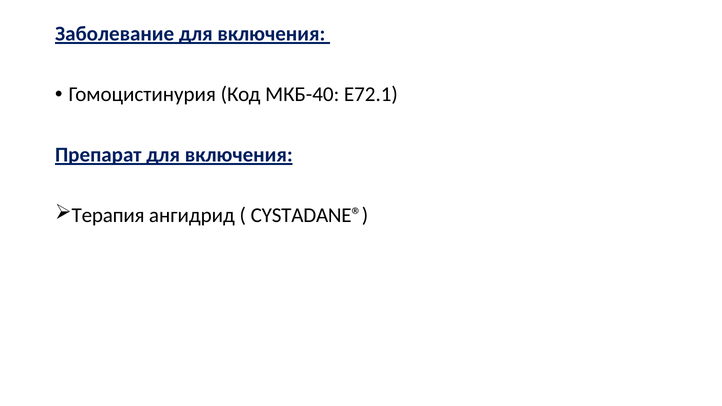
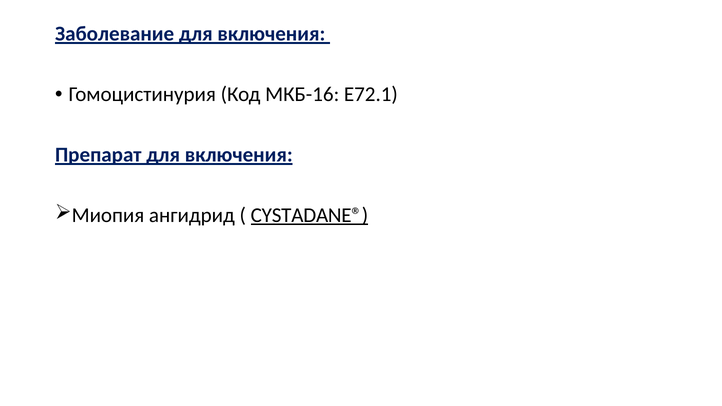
МКБ-40: МКБ-40 -> МКБ-16 (302, 94)
Терапия: Терапия -> Миопия (108, 215)
CYSTADANE® underline: none -> present (309, 215)
